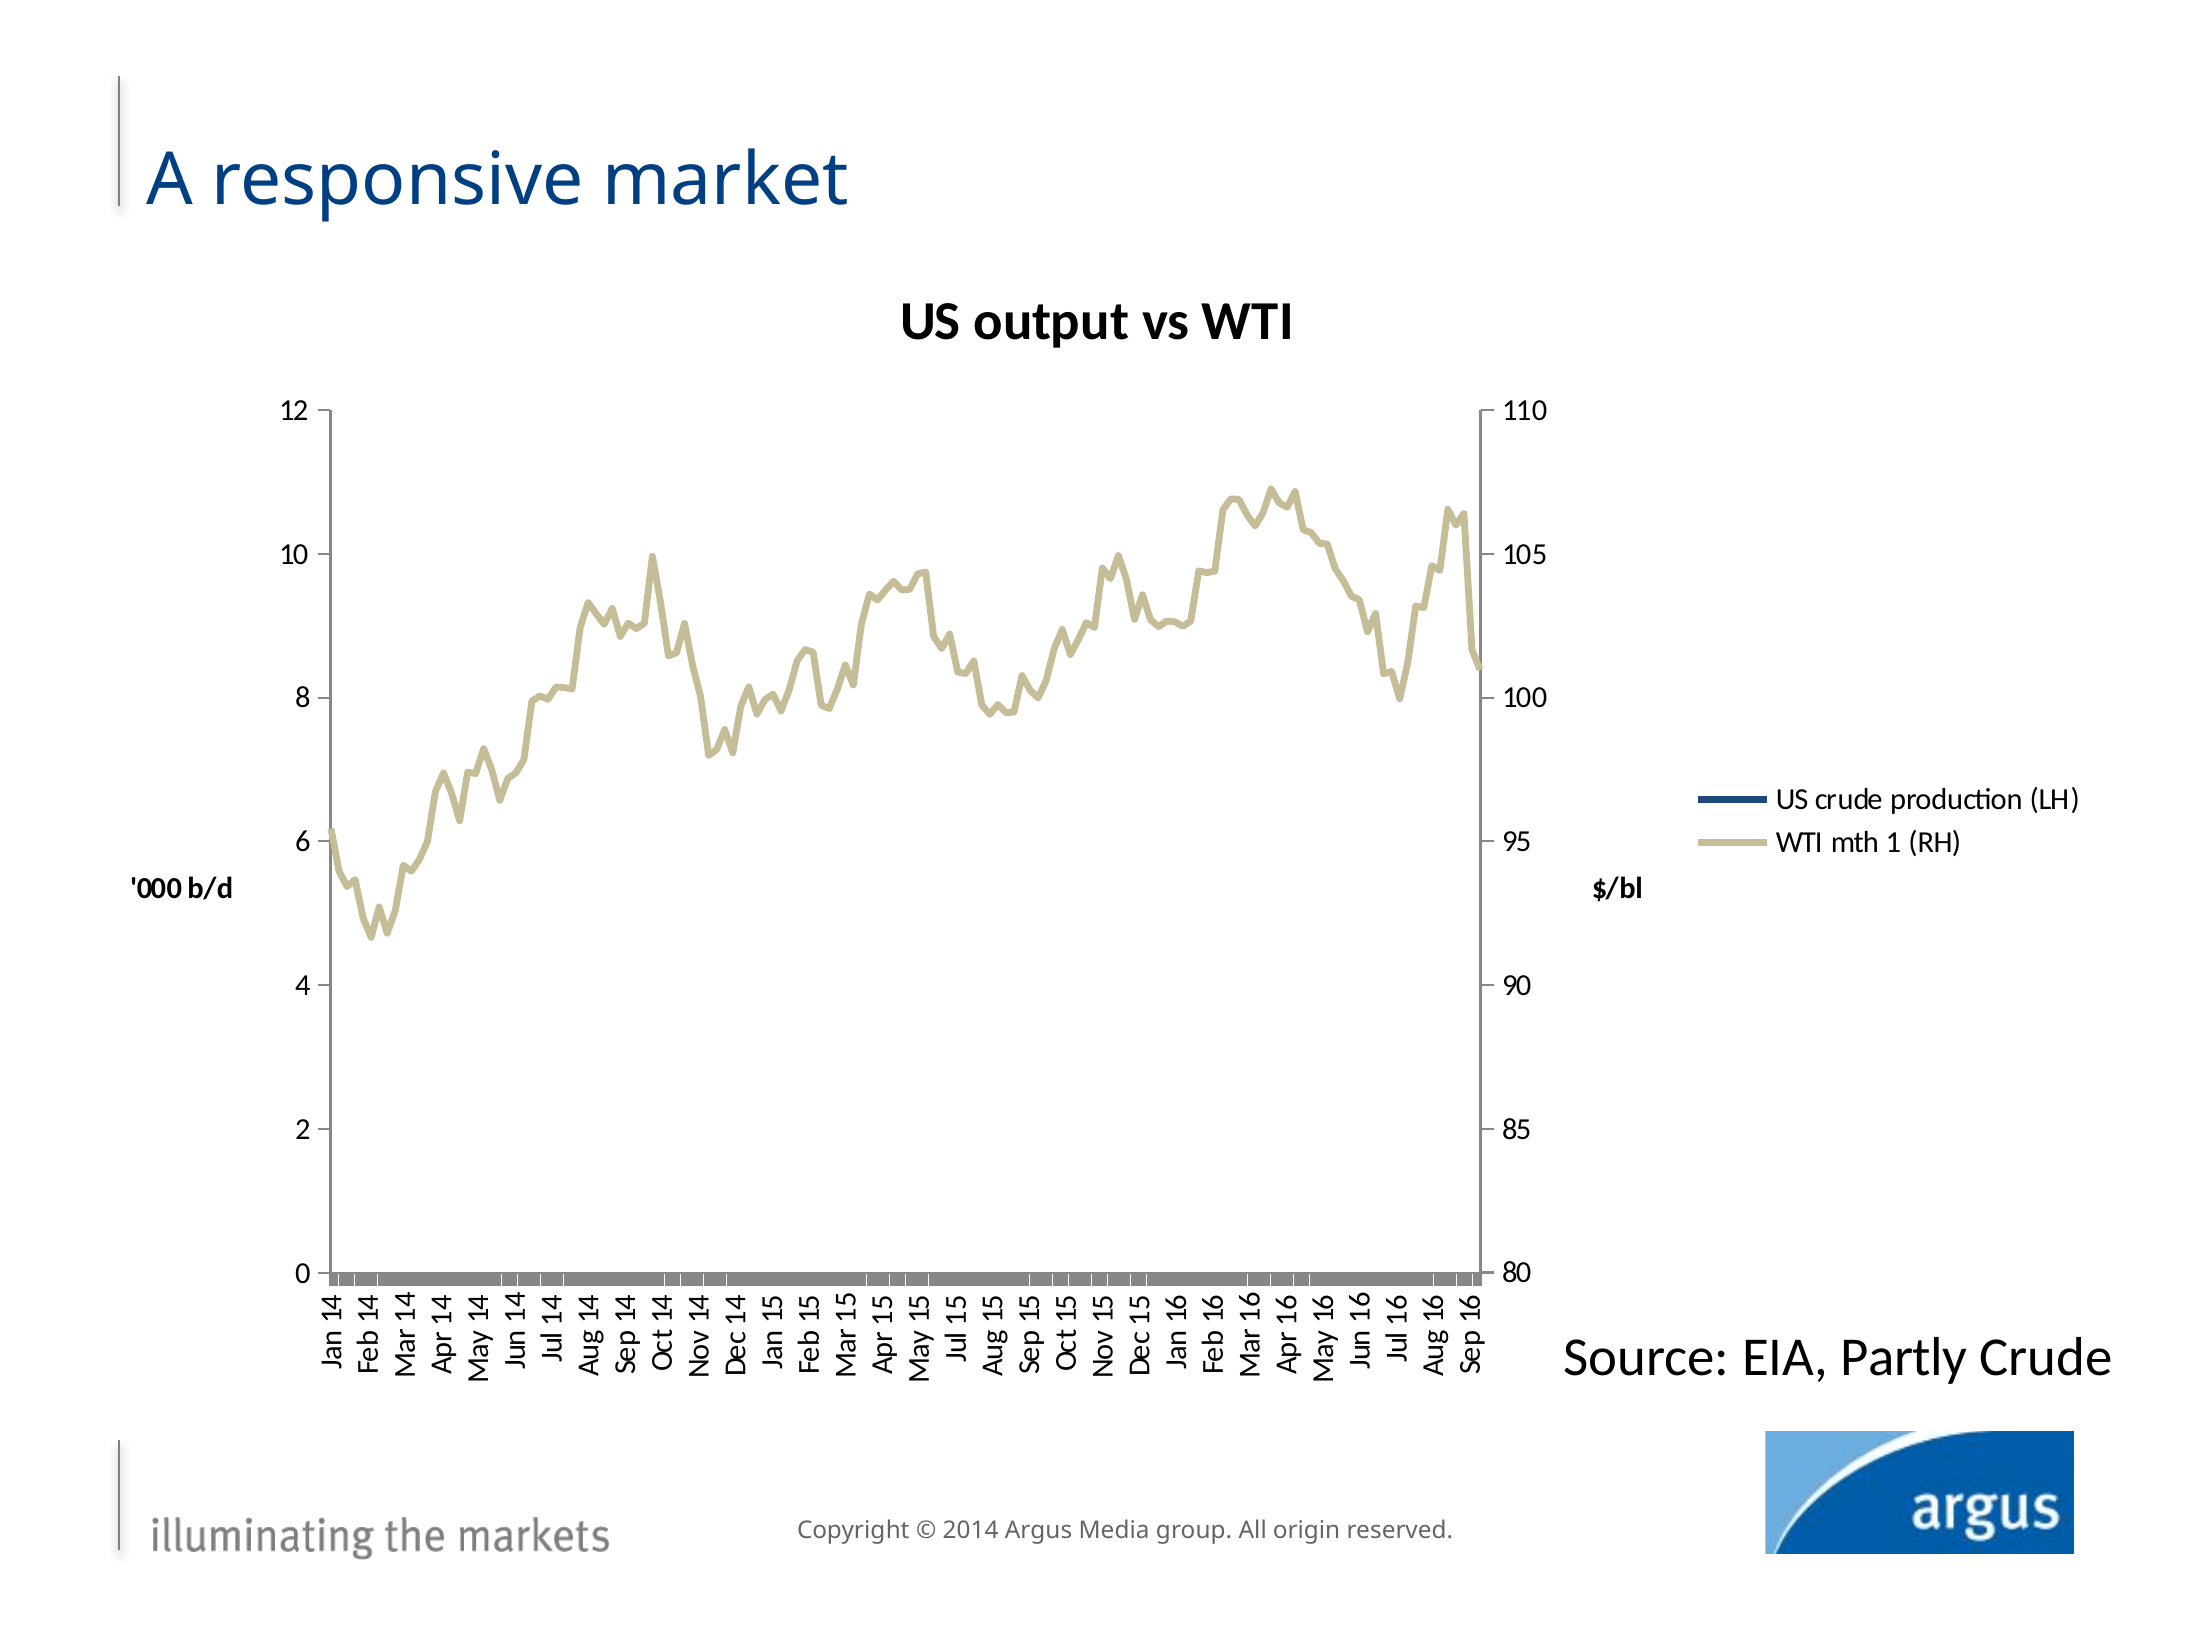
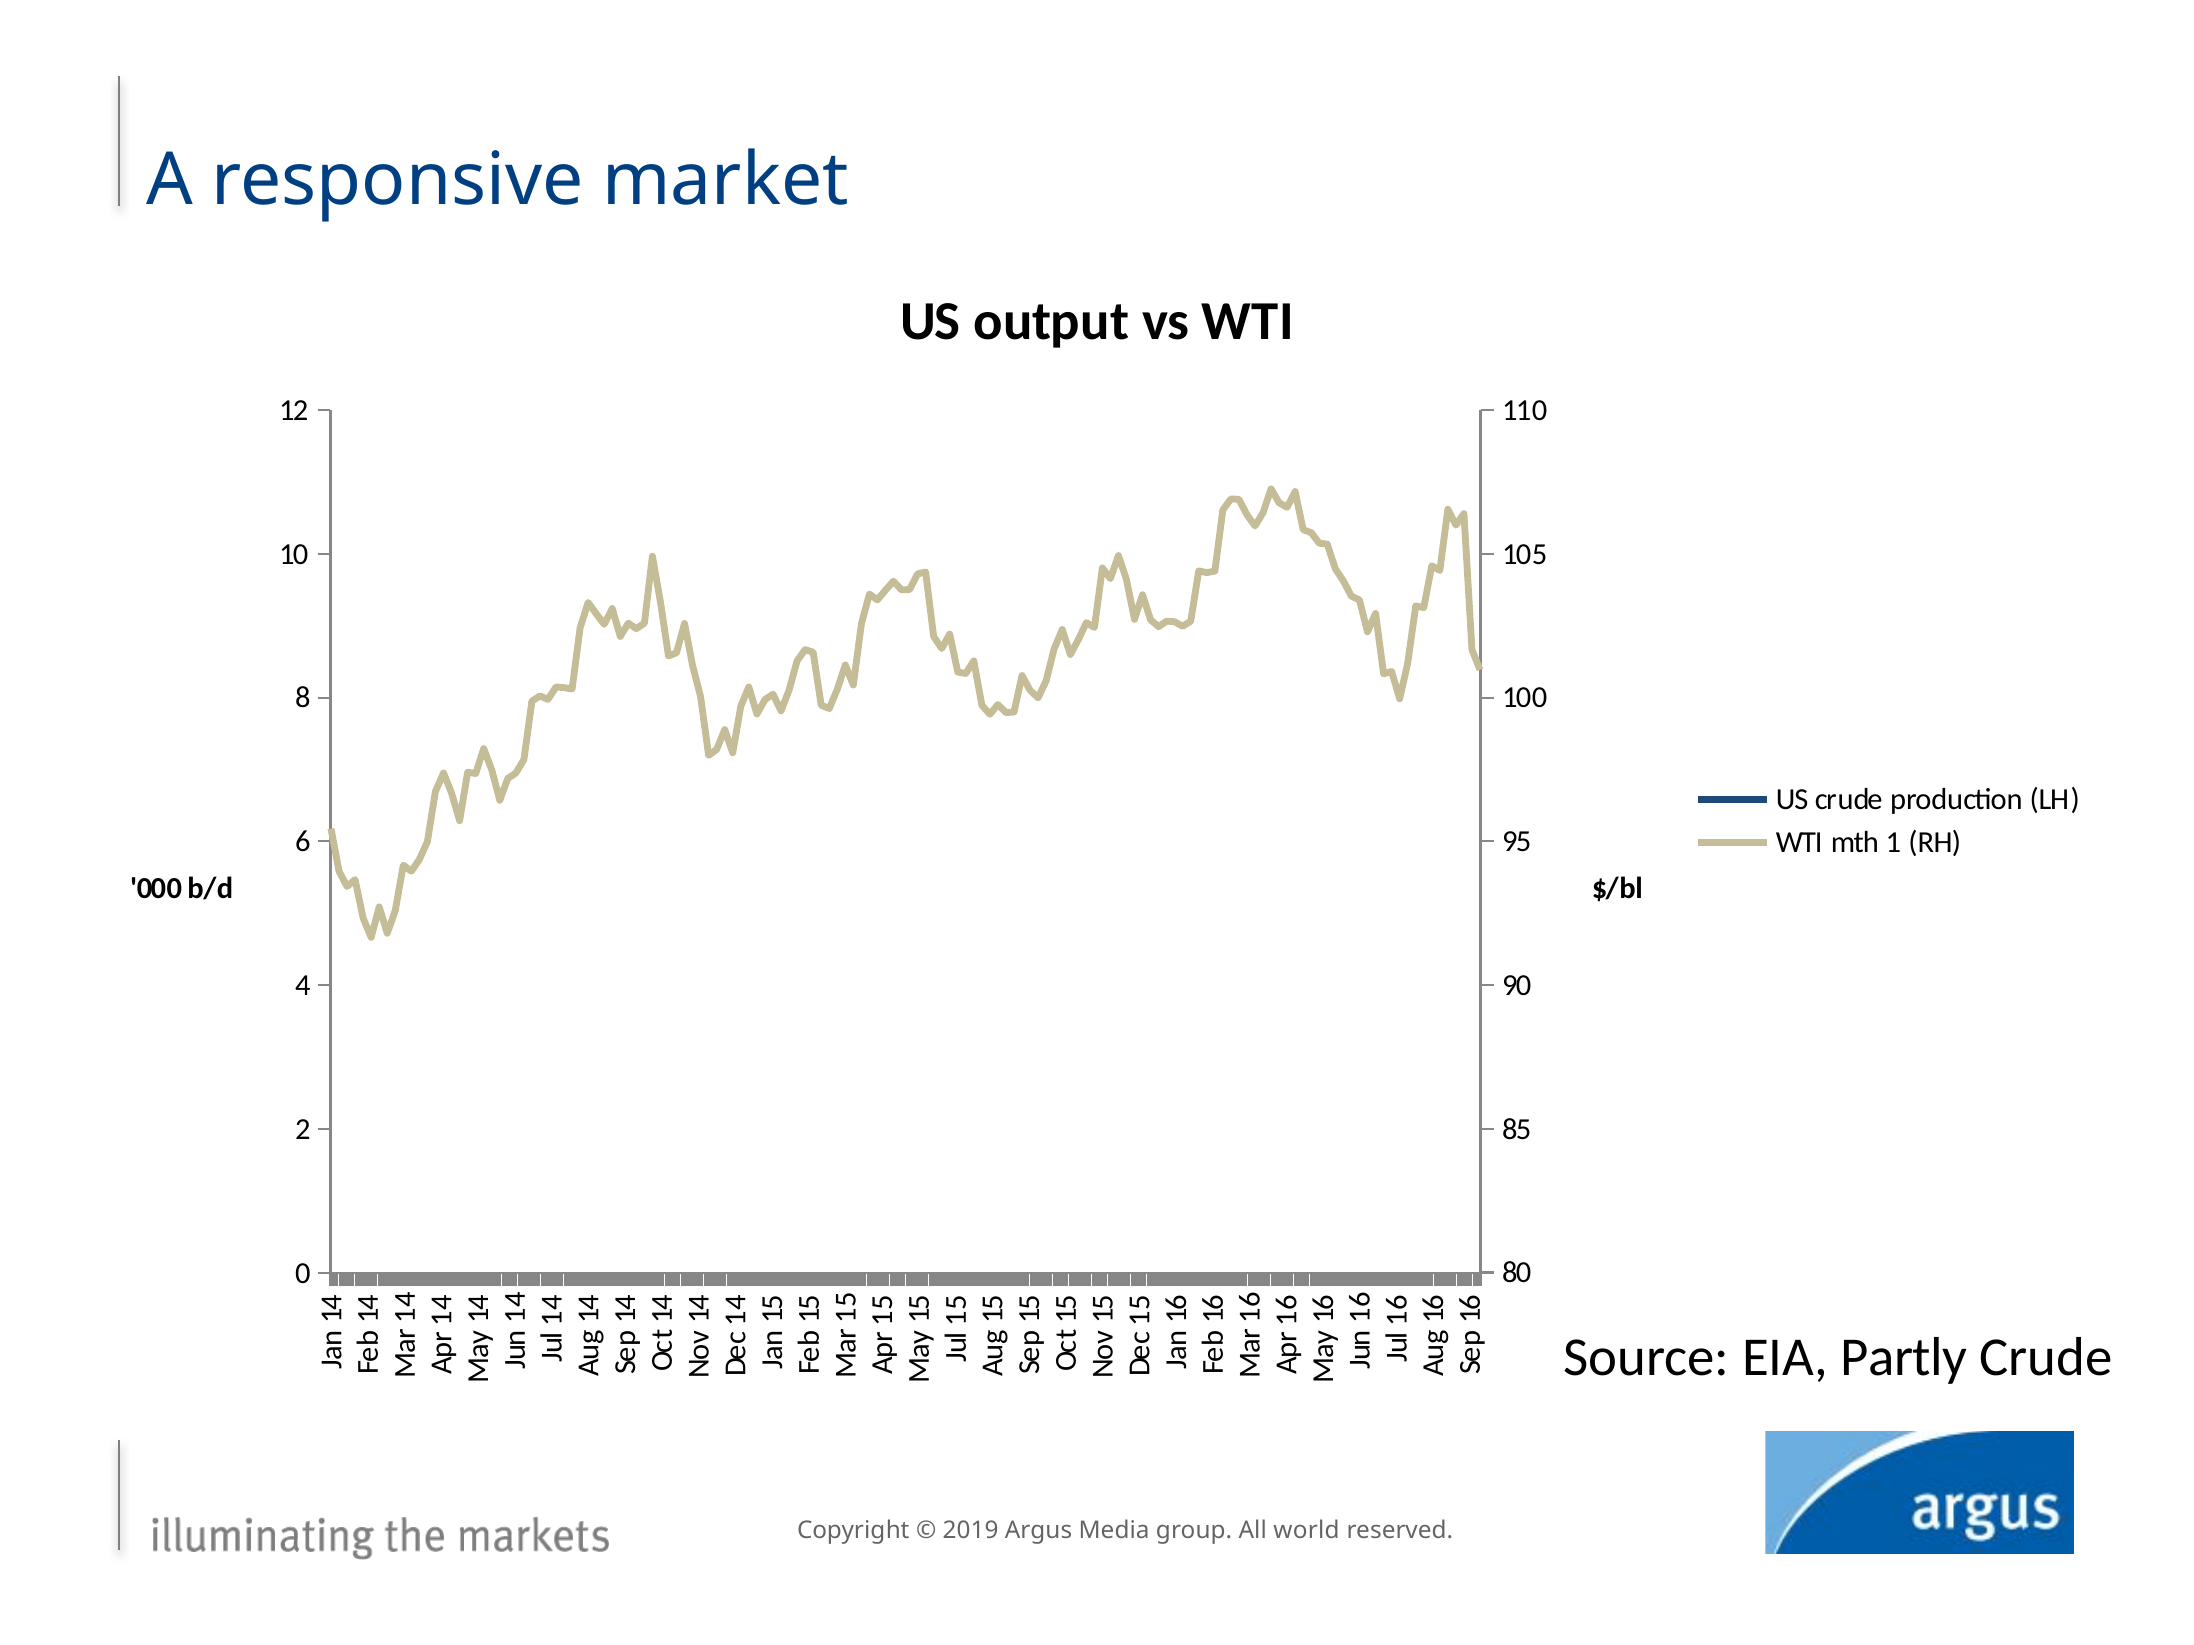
2014: 2014 -> 2019 (971, 1531)
origin: origin -> world (1306, 1531)
